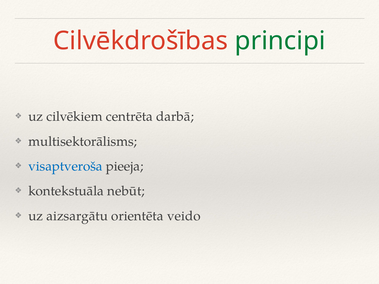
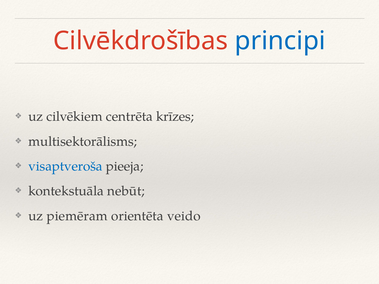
principi colour: green -> blue (280, 41)
darbā: darbā -> krīzes (175, 117)
aizsargātu: aizsargātu -> piemēram (77, 216)
